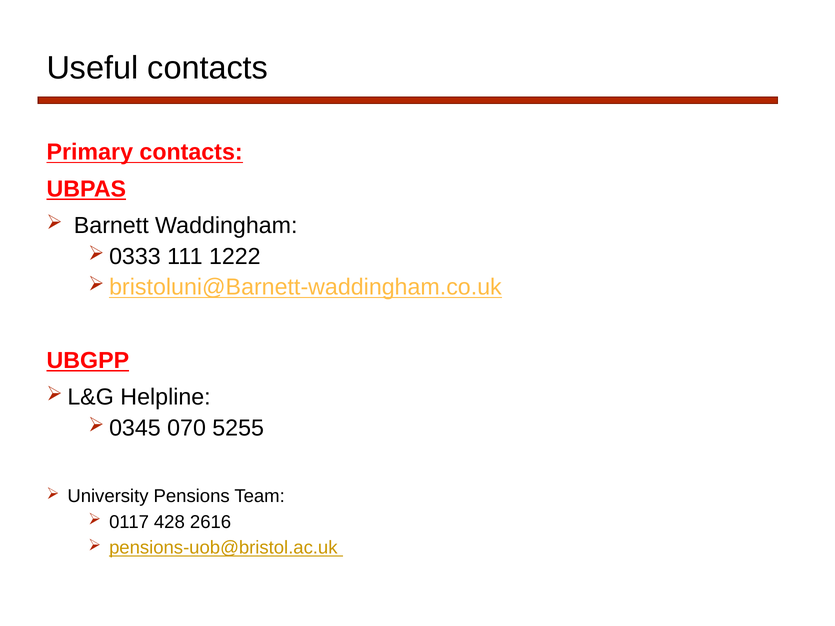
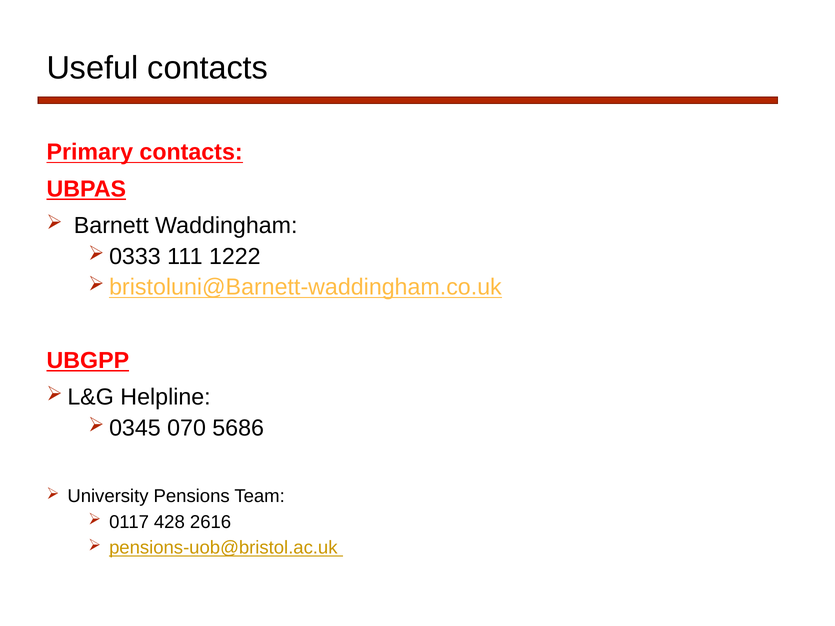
5255: 5255 -> 5686 (238, 428)
